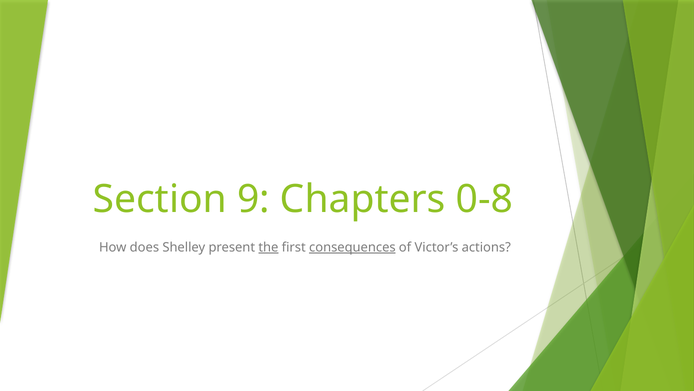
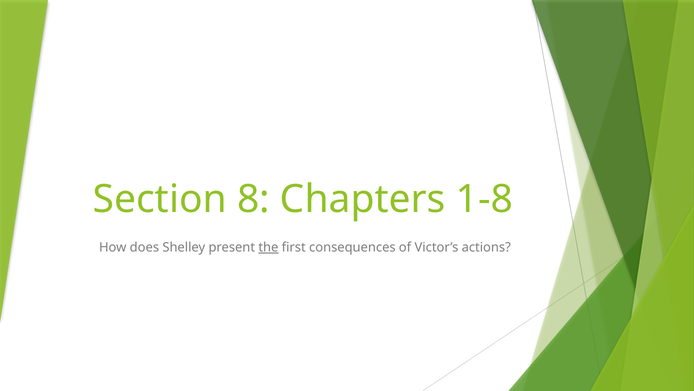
9: 9 -> 8 (253, 199)
0-8: 0-8 -> 1-8 (484, 199)
consequences underline: present -> none (352, 247)
